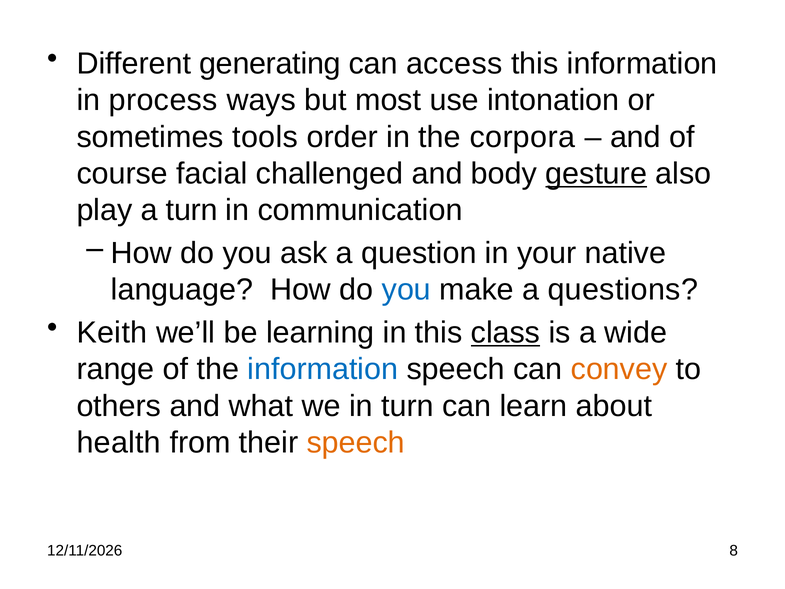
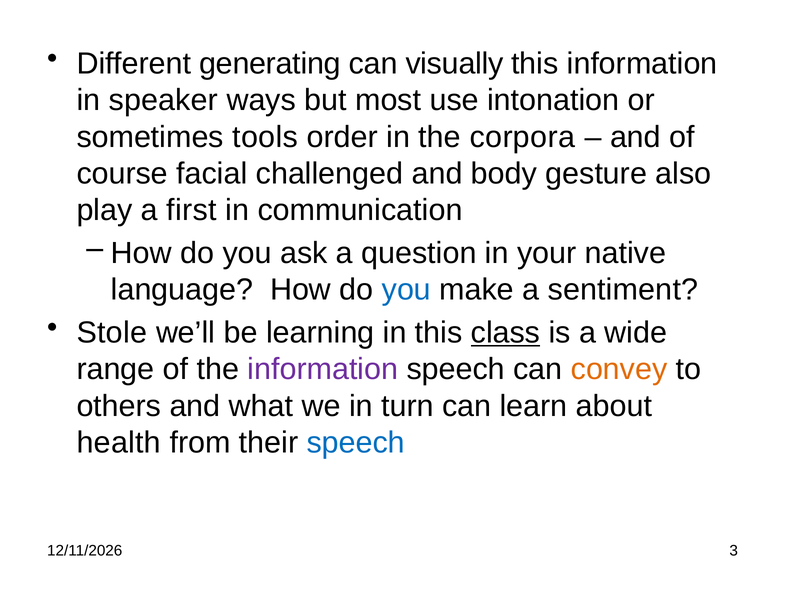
access: access -> visually (454, 64)
process: process -> speaker (163, 100)
gesture underline: present -> none (596, 174)
a turn: turn -> first (191, 210)
questions: questions -> sentiment (623, 290)
Keith: Keith -> Stole (112, 332)
information colour: blue -> purple (323, 369)
speech colour: orange -> blue (356, 442)
8: 8 -> 3 (734, 550)
